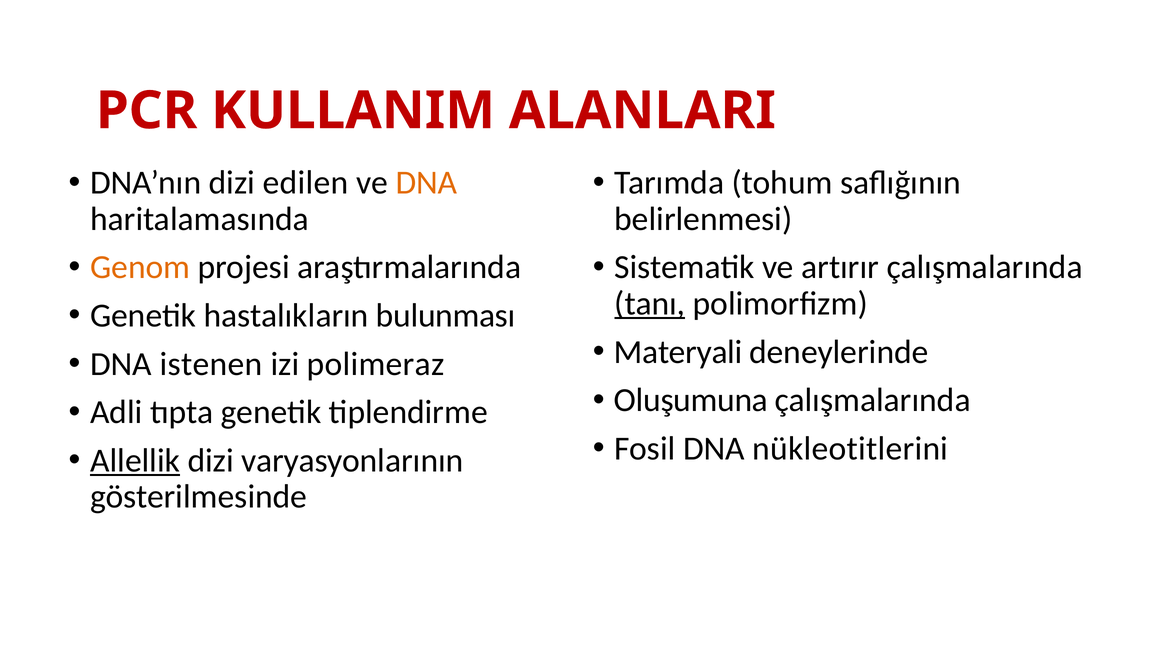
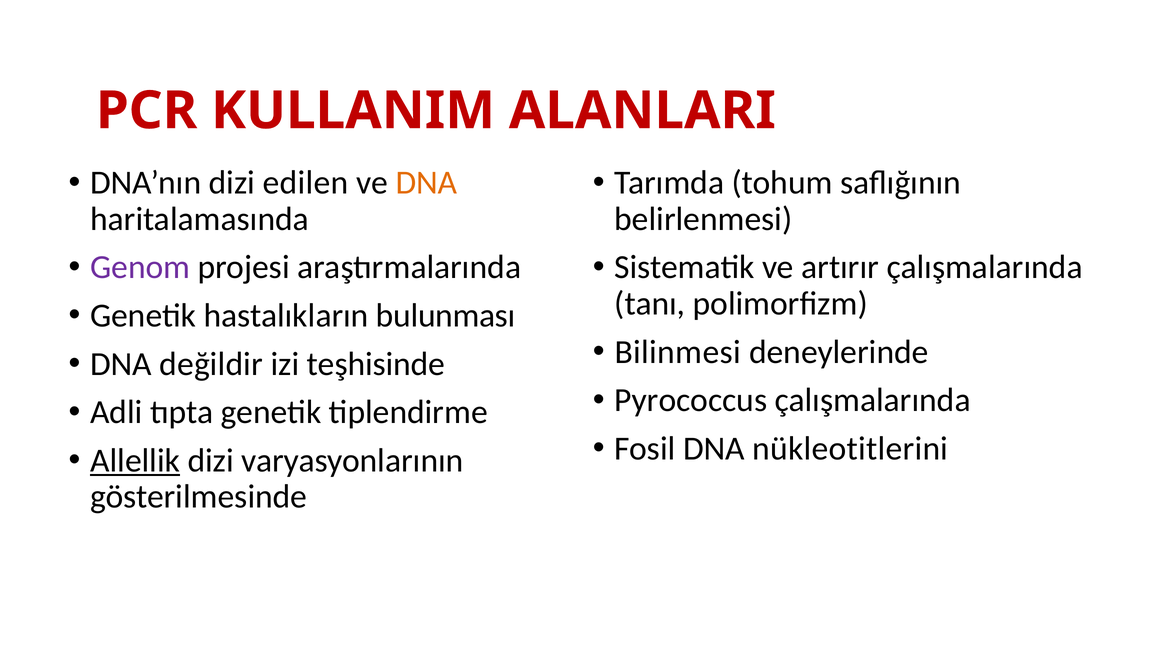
Genom colour: orange -> purple (140, 267)
tanı underline: present -> none (650, 303)
Materyali: Materyali -> Bilinmesi (678, 352)
istenen: istenen -> değildir (211, 364)
polimeraz: polimeraz -> teşhisinde (376, 364)
Oluşumuna: Oluşumuna -> Pyrococcus (691, 400)
